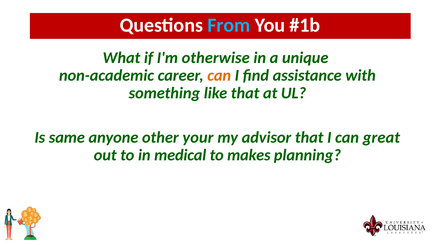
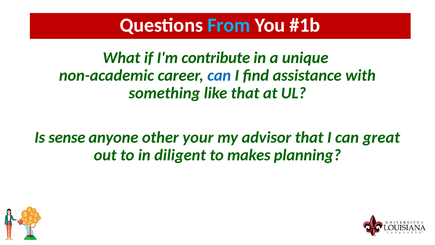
otherwise: otherwise -> contribute (216, 58)
can colour: orange -> blue (219, 75)
same: same -> sense (67, 137)
medical: medical -> diligent (180, 155)
